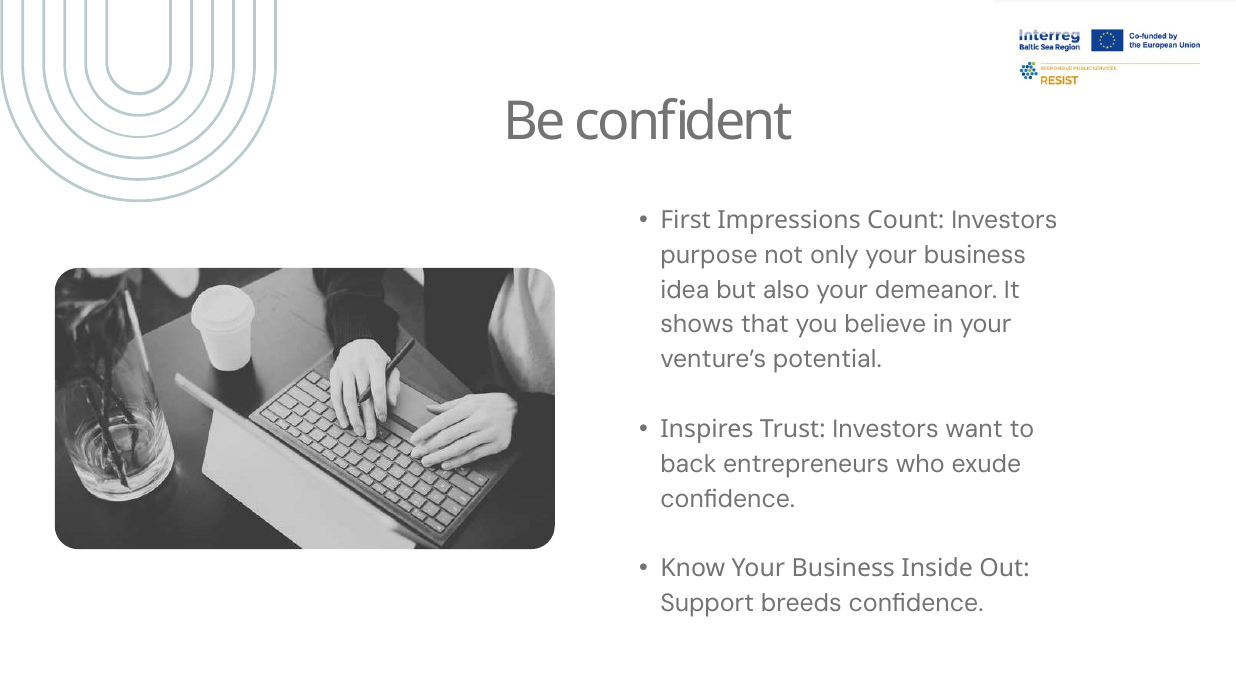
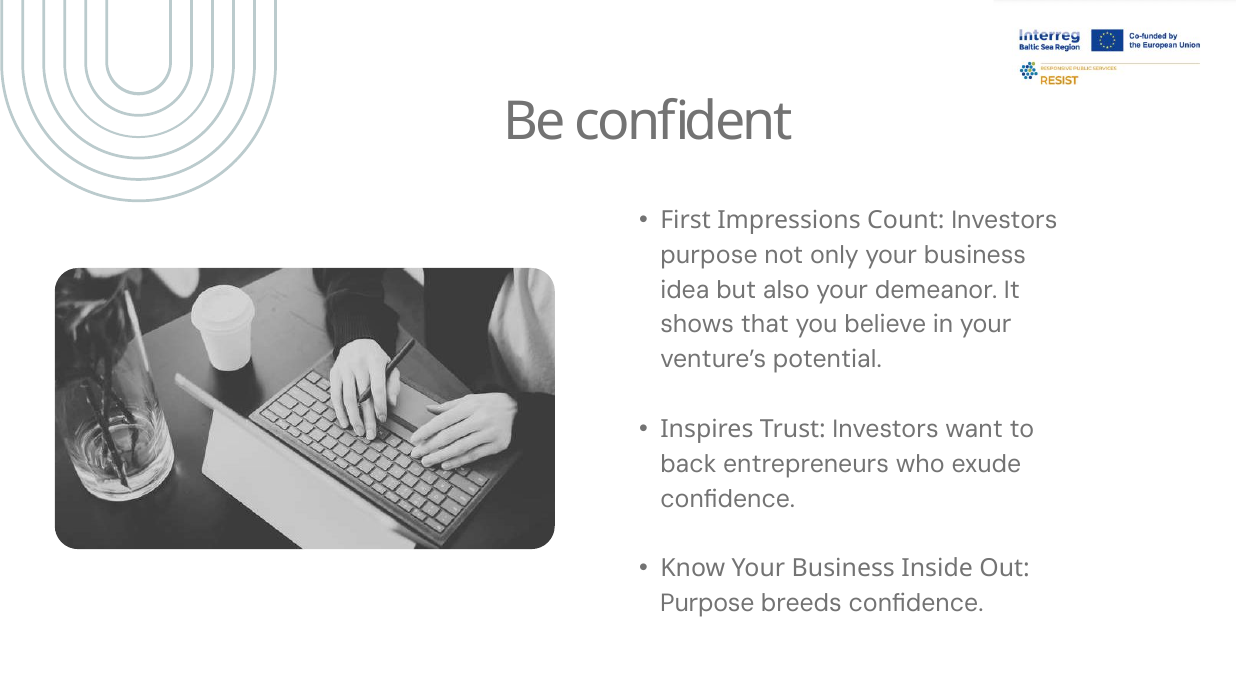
Support: Support -> Purpose (707, 604)
